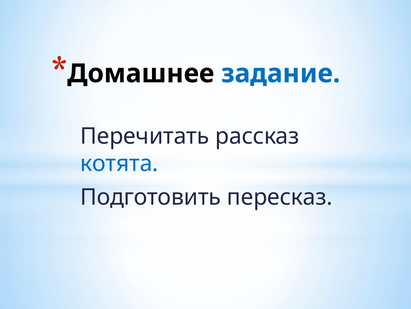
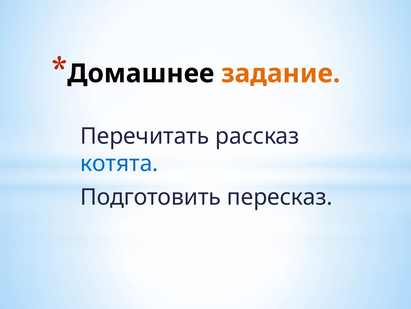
задание colour: blue -> orange (281, 73)
